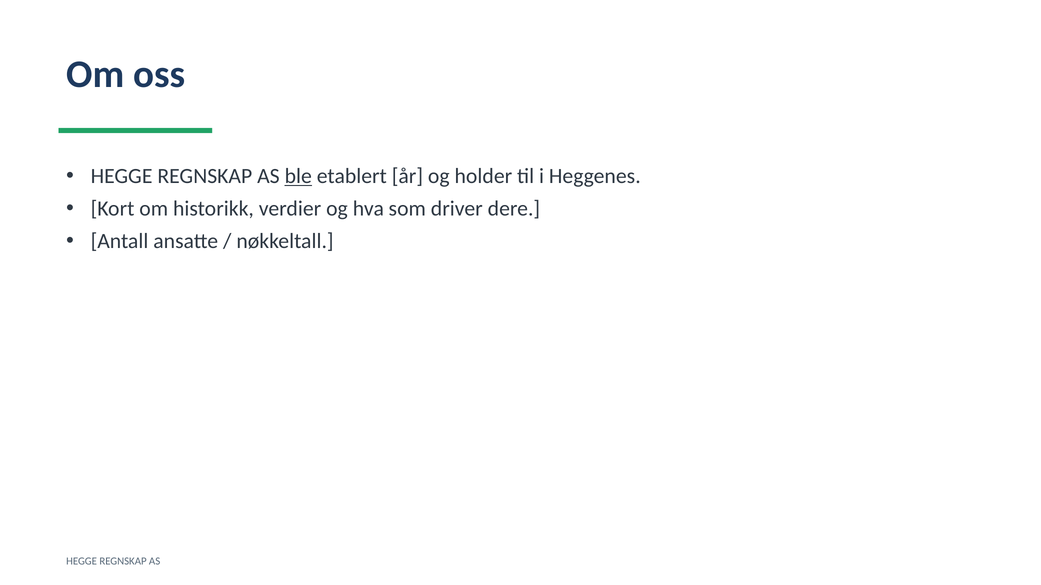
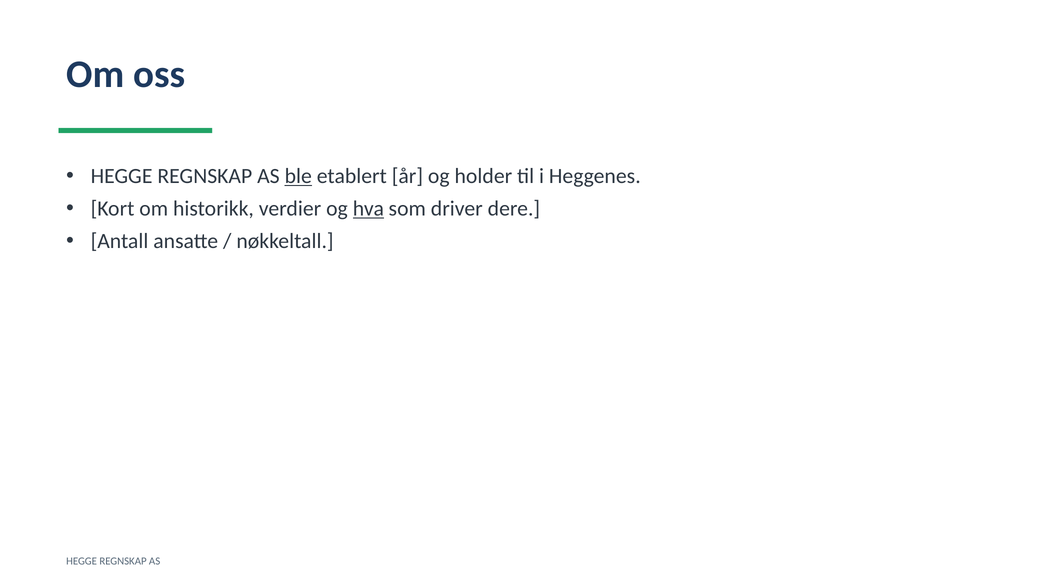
hva underline: none -> present (368, 209)
